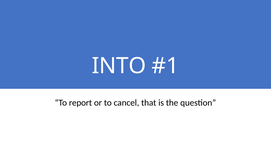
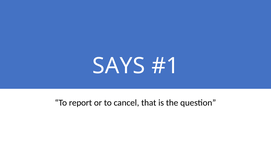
INTO: INTO -> SAYS (119, 66)
